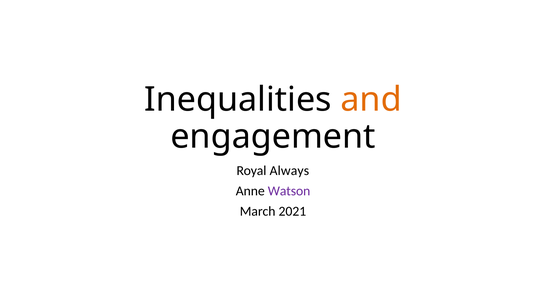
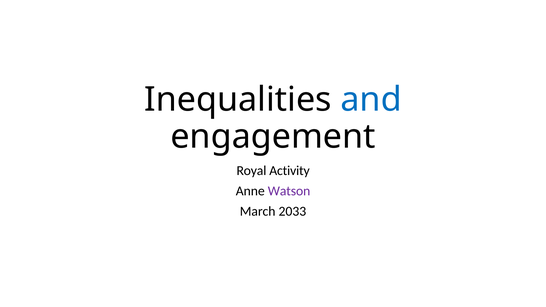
and colour: orange -> blue (371, 100)
Always: Always -> Activity (289, 171)
2021: 2021 -> 2033 (292, 212)
